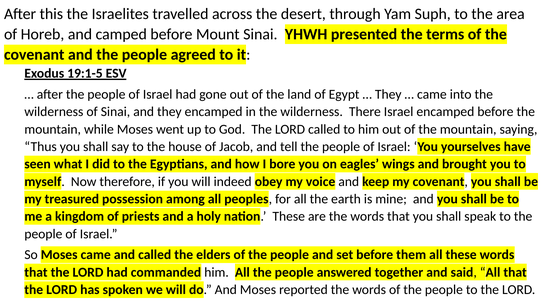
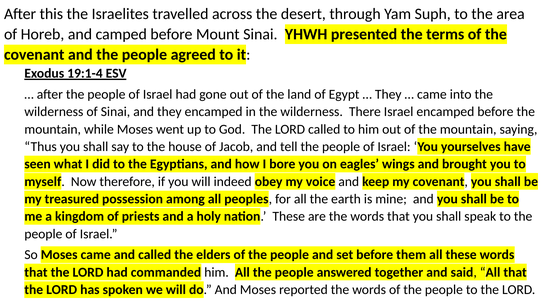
19:1-5: 19:1-5 -> 19:1-4 (85, 73)
